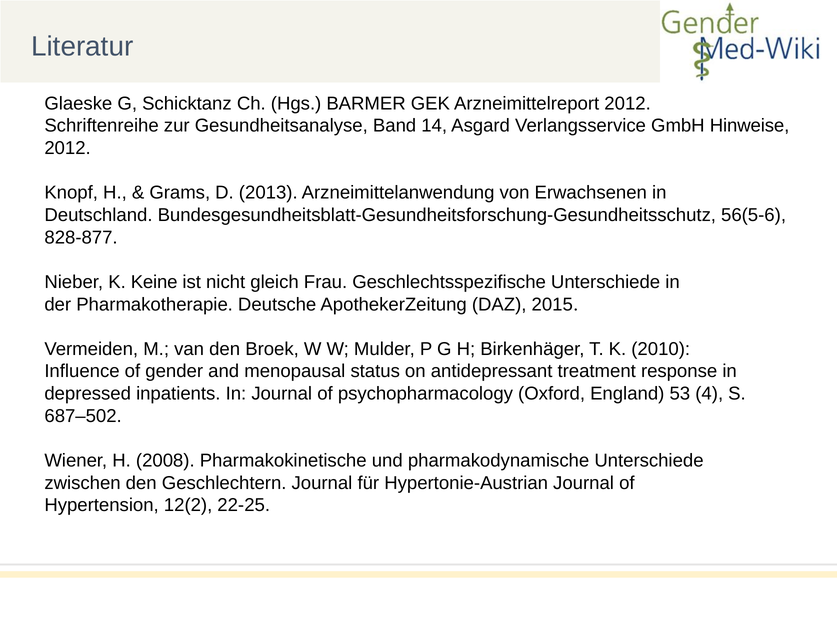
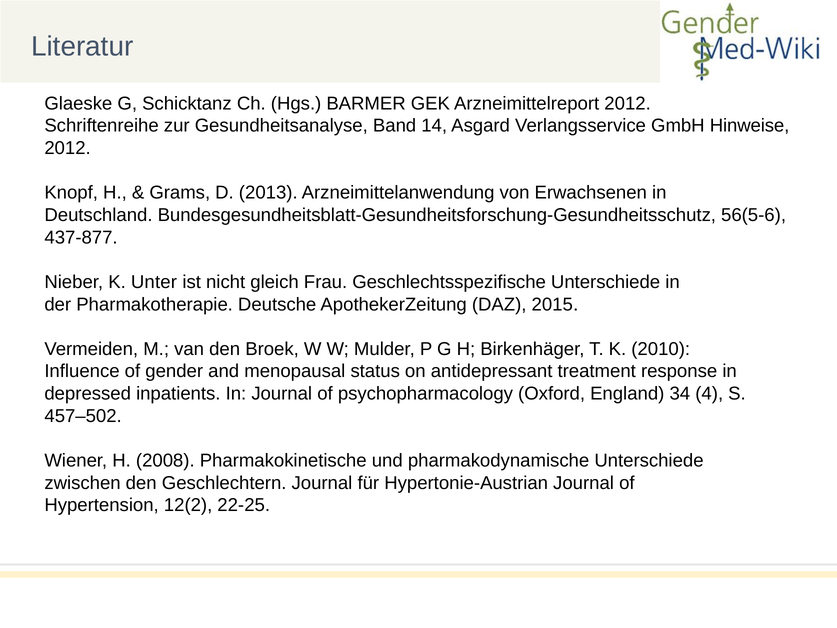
828-877: 828-877 -> 437-877 (81, 237)
Keine: Keine -> Unter (154, 282)
53: 53 -> 34 (680, 393)
687–502: 687–502 -> 457–502 (83, 416)
